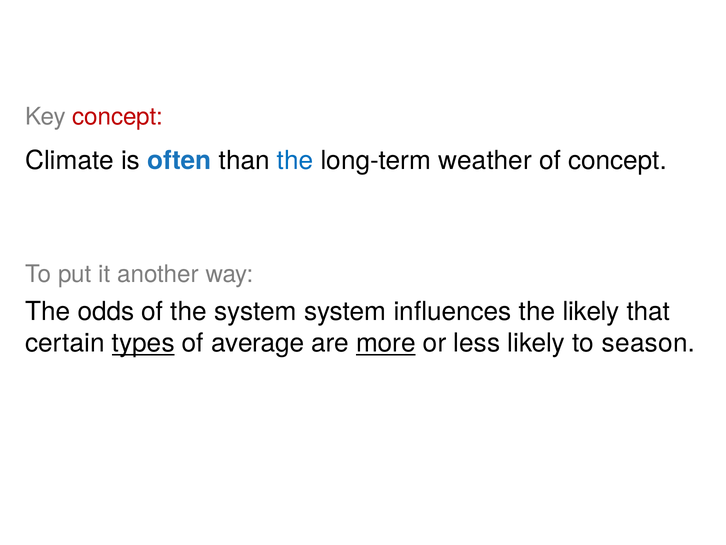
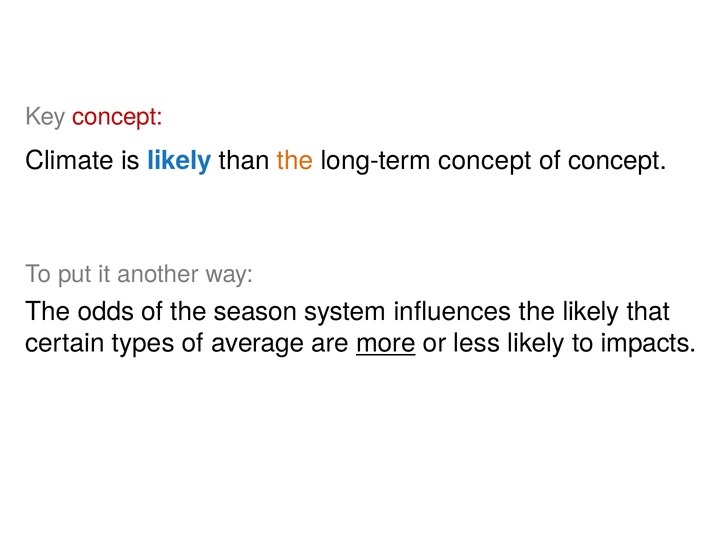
is often: often -> likely (180, 160)
the colour: blue -> orange (295, 160)
long-term weather: weather -> concept (485, 160)
of the system: system -> season (256, 312)
types underline: present -> none (143, 343)
season: season -> impacts (649, 343)
